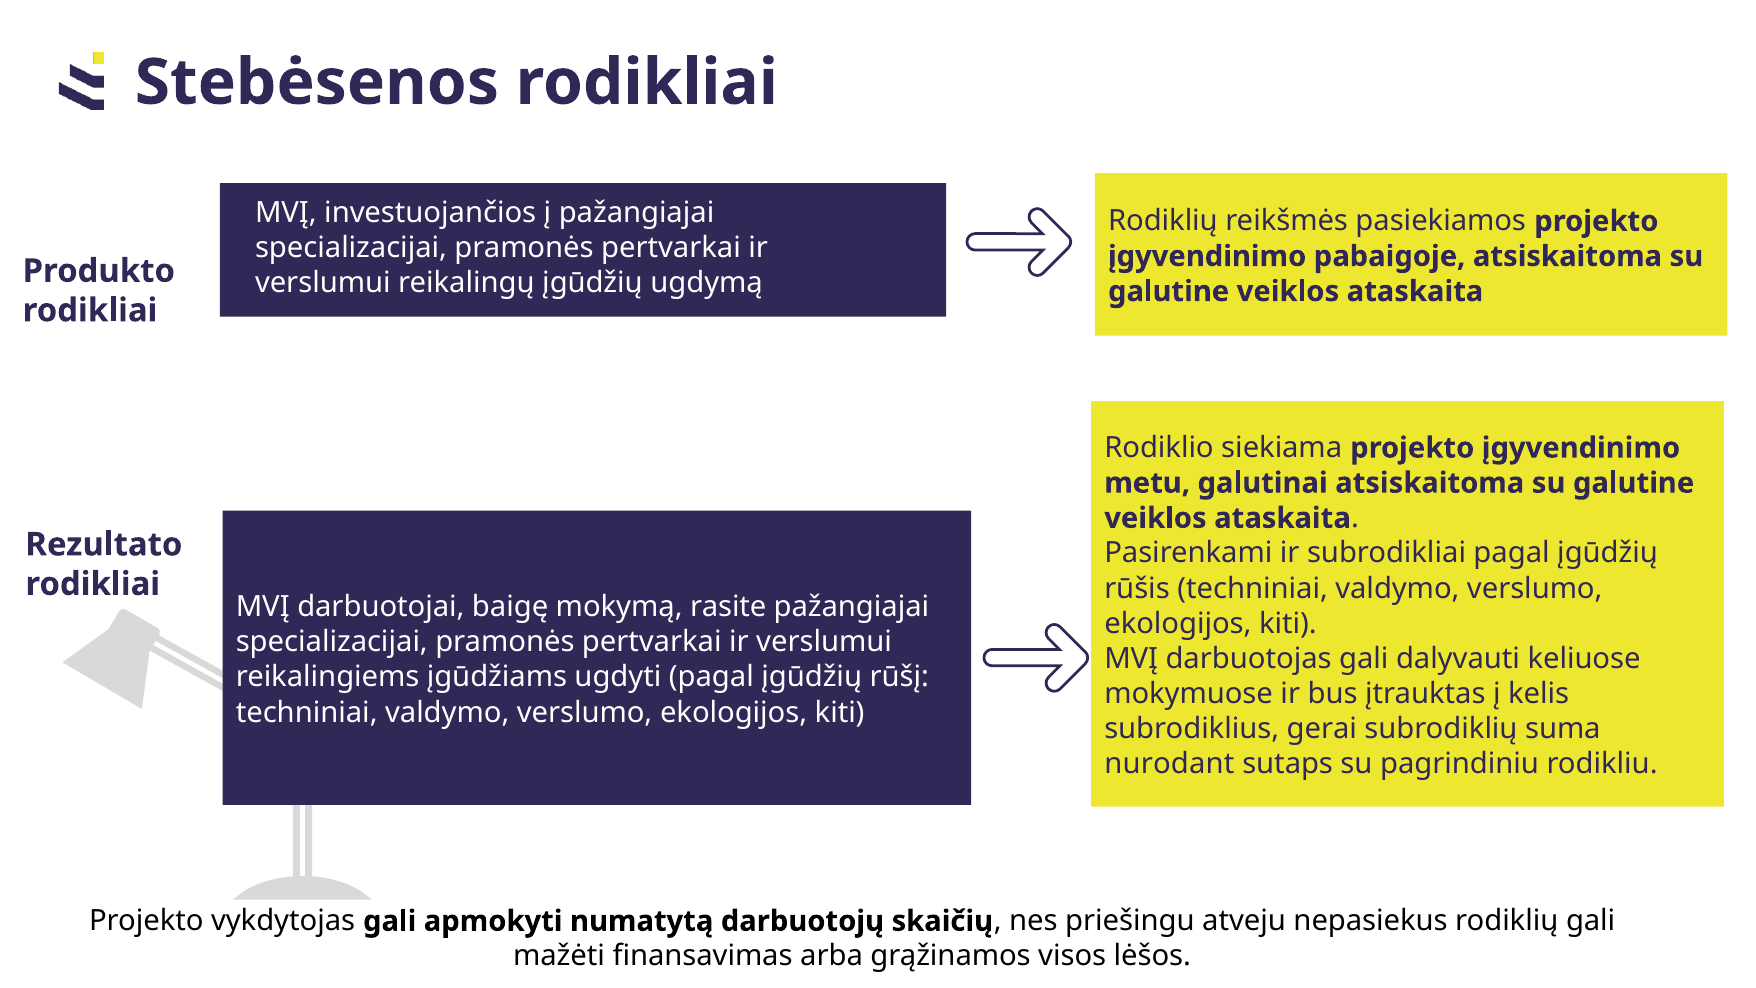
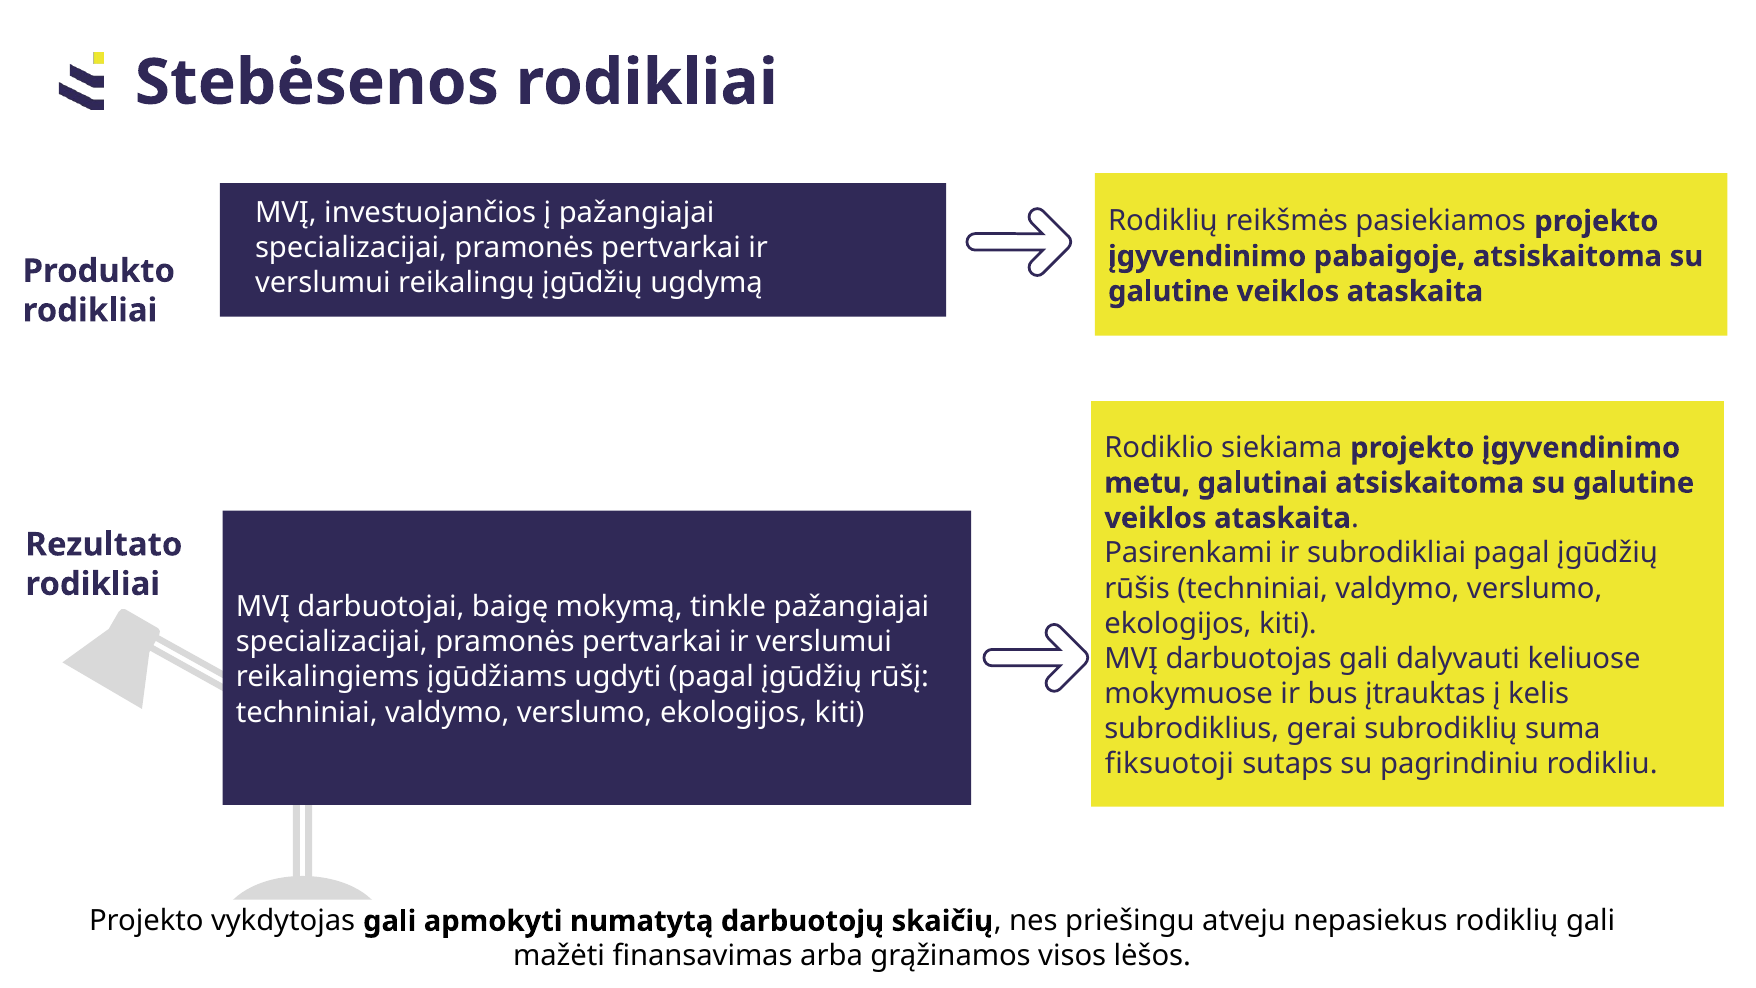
rasite: rasite -> tinkle (728, 607)
nurodant: nurodant -> fiksuotoji (1169, 764)
